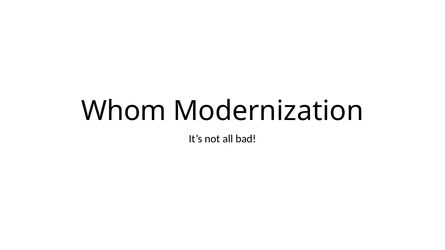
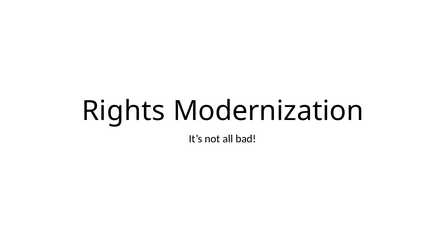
Whom: Whom -> Rights (123, 111)
